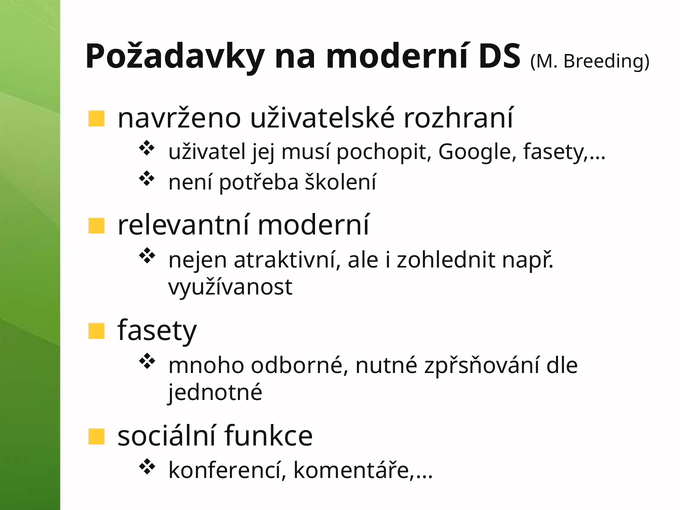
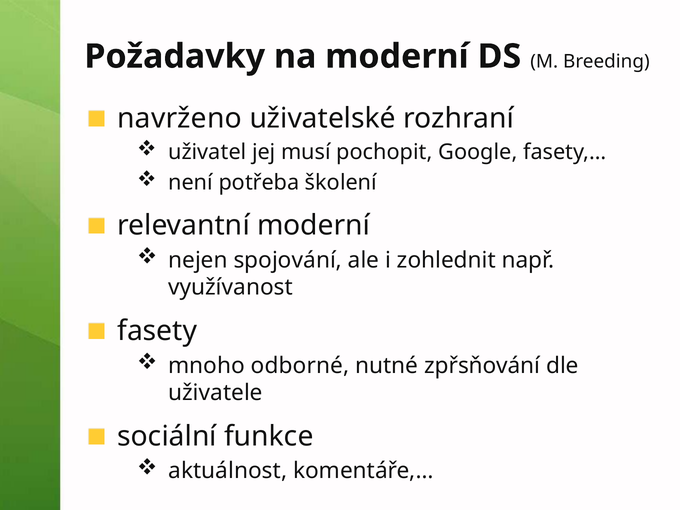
atraktivní: atraktivní -> spojování (288, 260)
jednotné: jednotné -> uživatele (216, 393)
konferencí: konferencí -> aktuálnost (228, 471)
